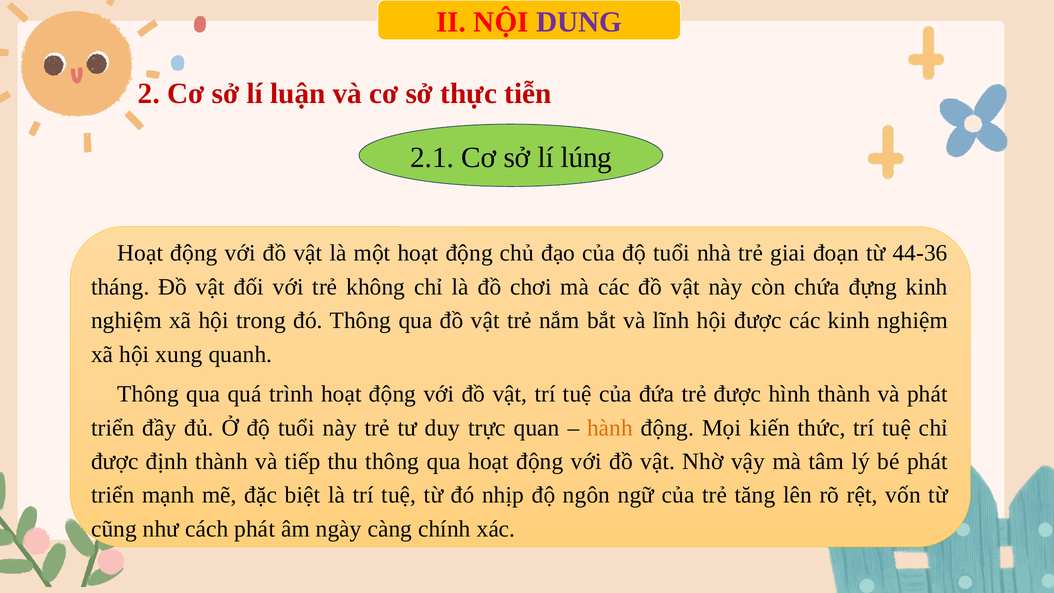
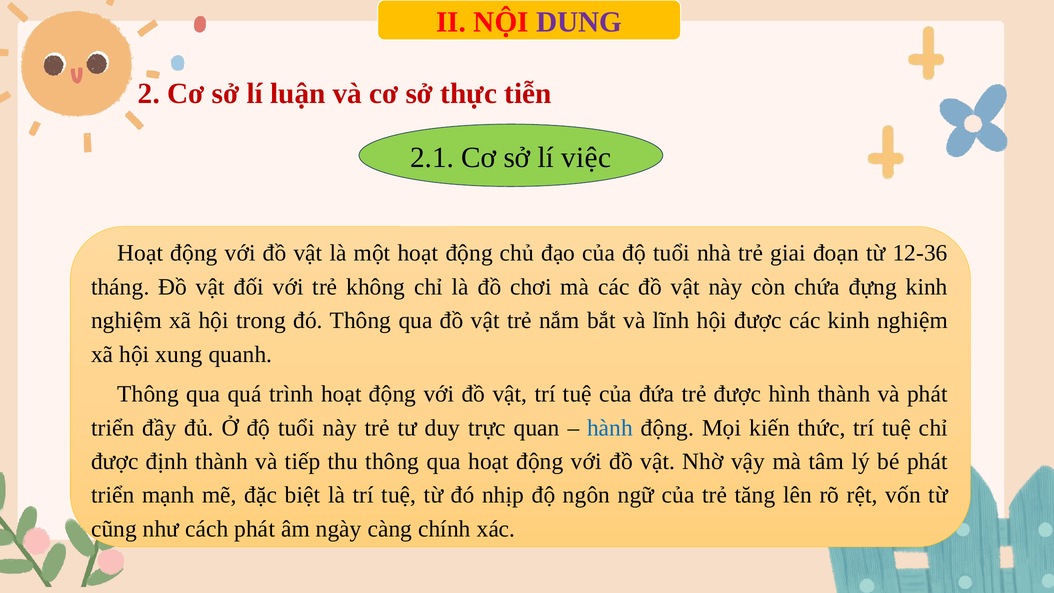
lúng: lúng -> việc (586, 157)
44-36: 44-36 -> 12-36 (920, 253)
hành colour: orange -> blue (610, 428)
